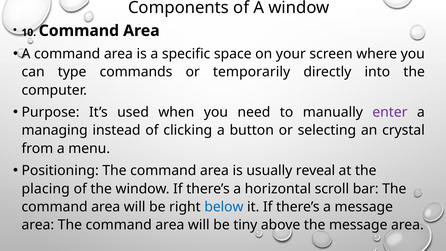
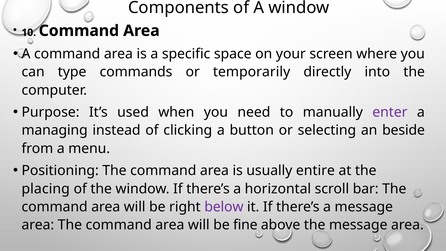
crystal: crystal -> beside (404, 130)
reveal: reveal -> entire (315, 171)
below colour: blue -> purple (224, 207)
tiny: tiny -> fine (245, 225)
